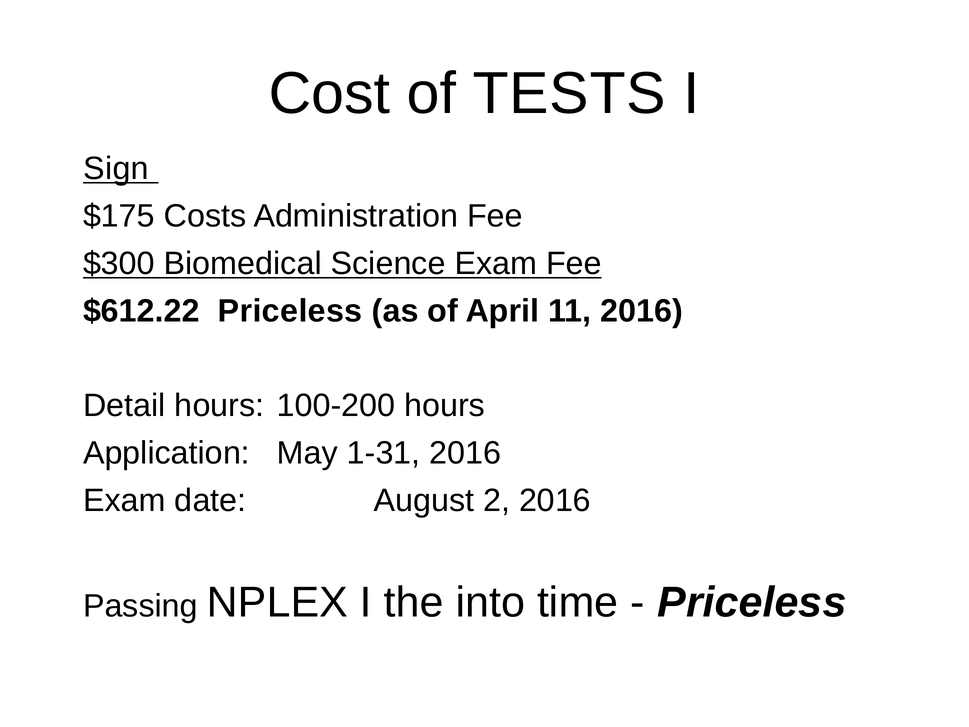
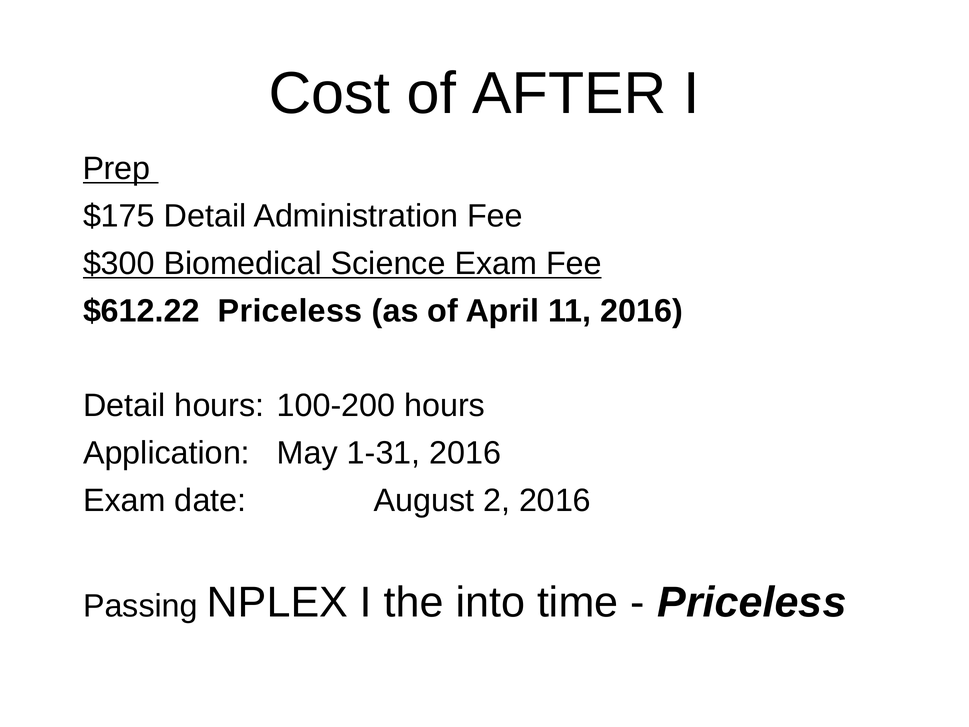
TESTS: TESTS -> AFTER (569, 94)
Sign: Sign -> Prep (116, 169)
$175 Costs: Costs -> Detail (205, 216)
